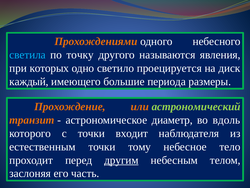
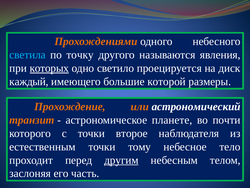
которых underline: none -> present (49, 68)
периода: периода -> которой (167, 81)
астрономический colour: light green -> white (196, 106)
диаметр: диаметр -> планете (172, 120)
вдоль: вдоль -> почти (227, 120)
входит: входит -> второе (132, 133)
